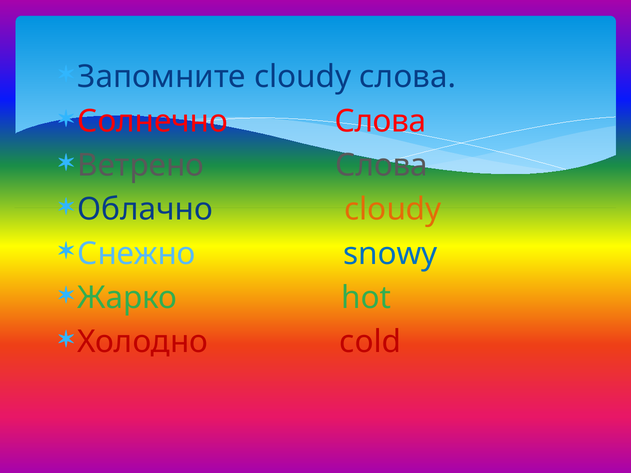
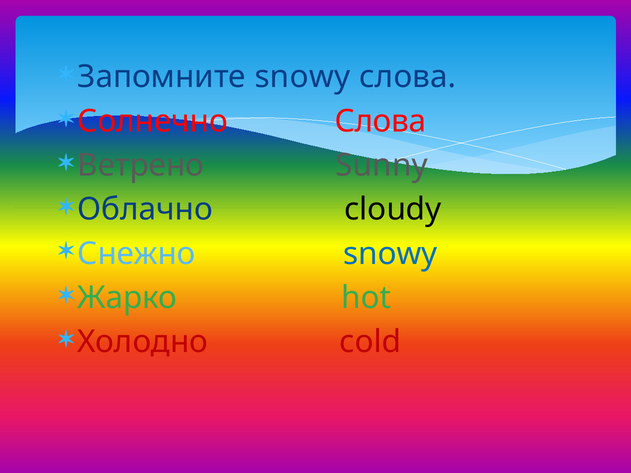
Запомните cloudy: cloudy -> snowy (302, 77)
Ветрено Слова: Слова -> Sunny (382, 165)
cloudy colour: orange -> black (393, 210)
